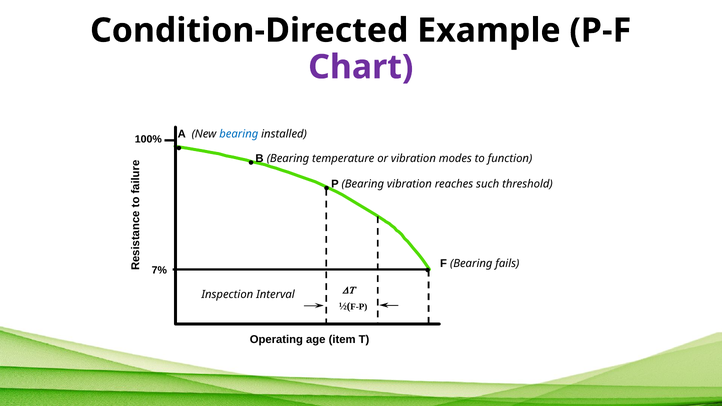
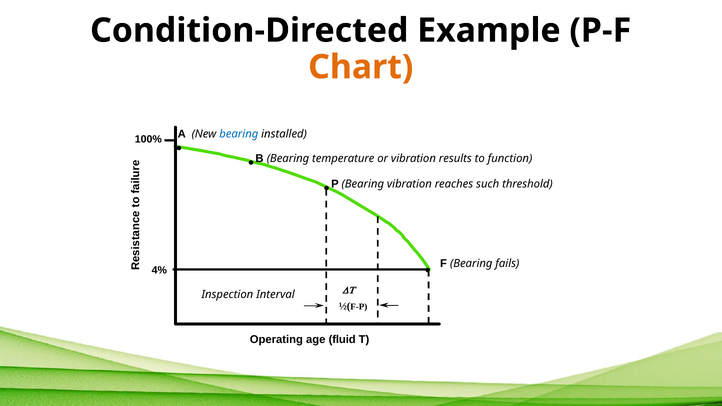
Chart colour: purple -> orange (361, 67)
modes: modes -> results (455, 159)
7%: 7% -> 4% (159, 270)
item: item -> fluid (342, 340)
